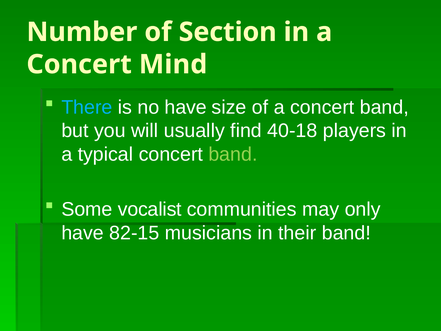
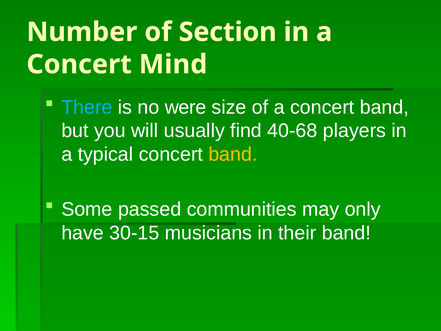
no have: have -> were (186, 107)
40-18: 40-18 -> 40-68 (292, 131)
band colour: light green -> yellow (233, 154)
vocalist: vocalist -> passed (150, 209)
82-15: 82-15 -> 30-15 (134, 233)
